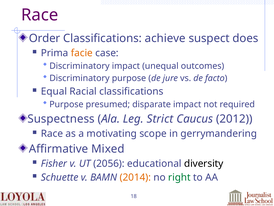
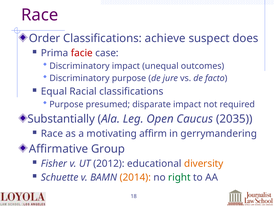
facie colour: orange -> red (82, 53)
Suspectness: Suspectness -> Substantially (61, 119)
Strict: Strict -> Open (160, 119)
2012: 2012 -> 2035 (234, 119)
scope: scope -> affirm (153, 133)
Mixed: Mixed -> Group (108, 149)
2056: 2056 -> 2012 (109, 163)
diversity colour: black -> orange (204, 163)
